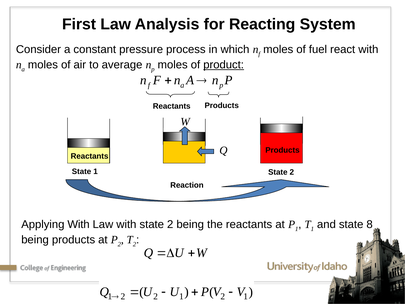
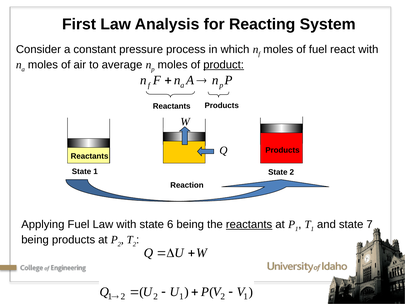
Applying With: With -> Fuel (79, 224)
with state 2: 2 -> 6 (170, 224)
reactants underline: none -> present (249, 224)
8: 8 -> 7 (370, 224)
